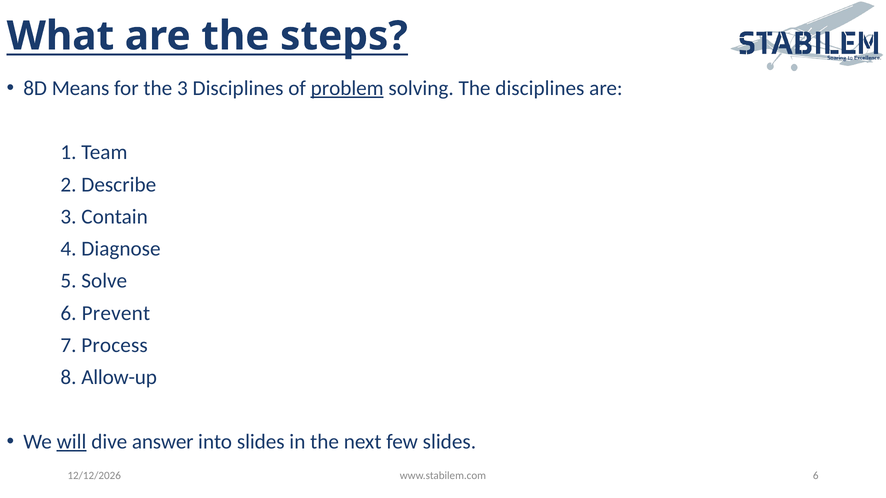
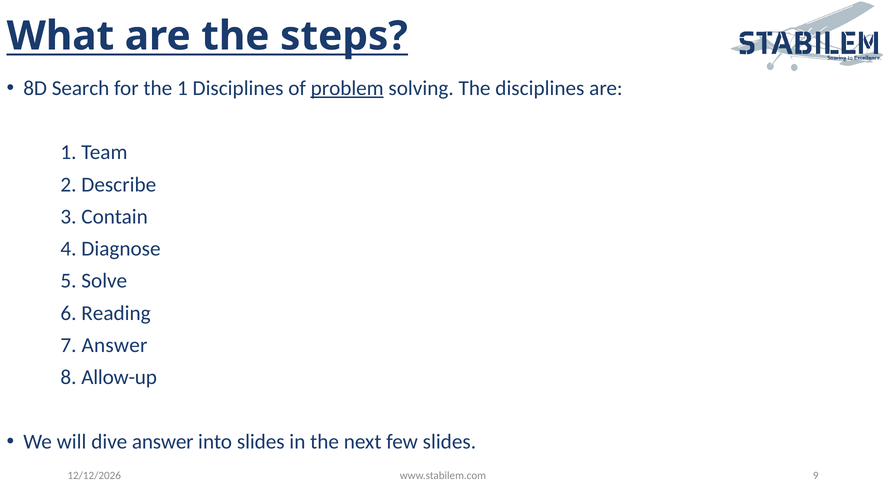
Means: Means -> Search (81, 88)
the 3: 3 -> 1 (182, 88)
Prevent: Prevent -> Reading (116, 313)
7 Process: Process -> Answer (115, 345)
will underline: present -> none (72, 442)
www.stabilem.com 6: 6 -> 9 (816, 476)
